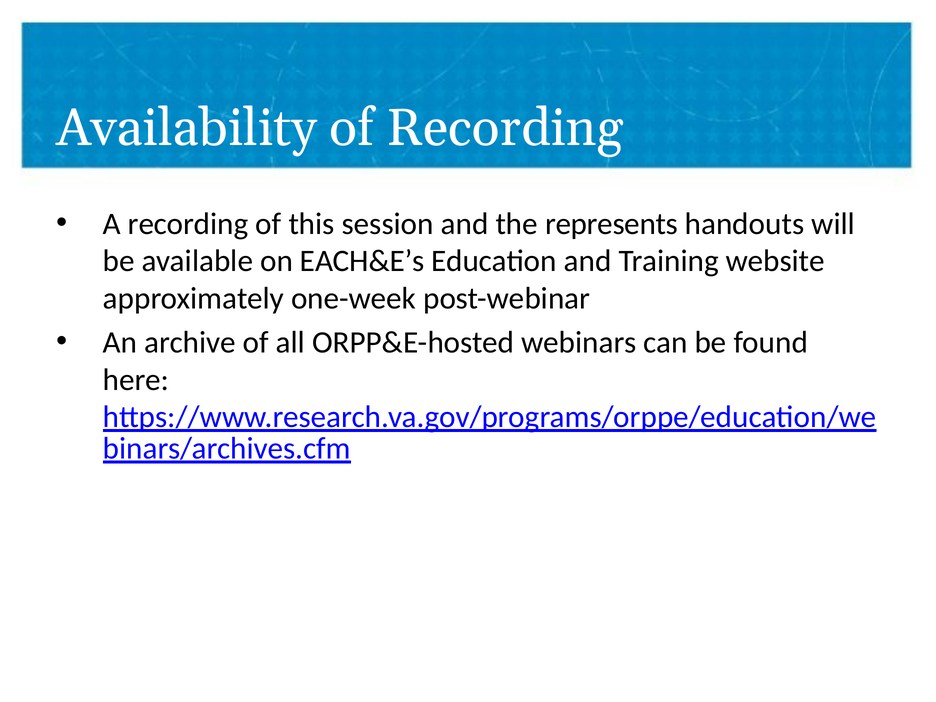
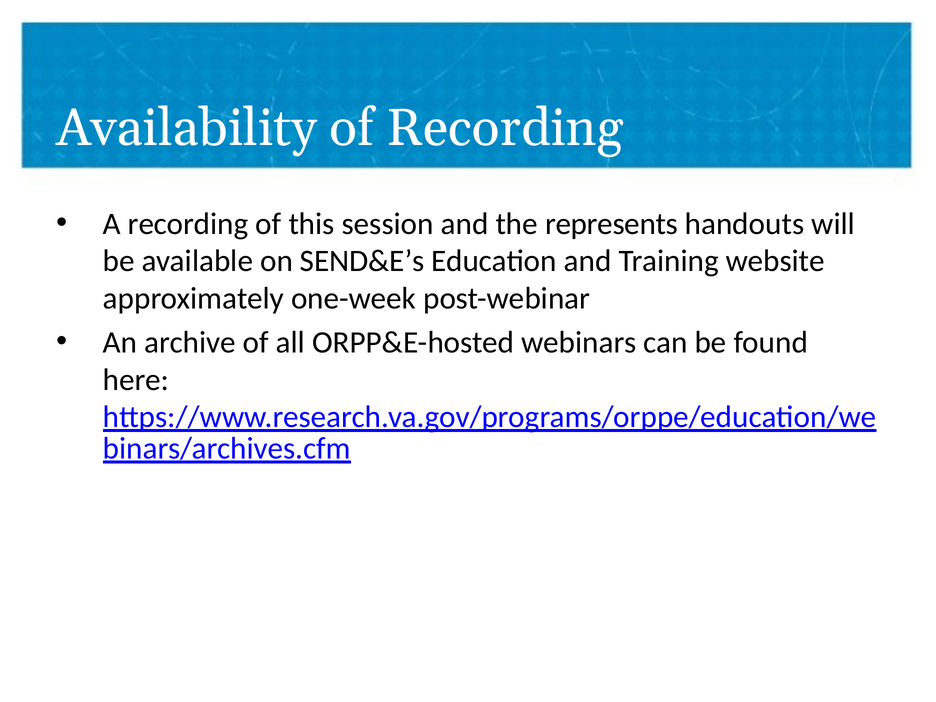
EACH&E’s: EACH&E’s -> SEND&E’s (362, 261)
